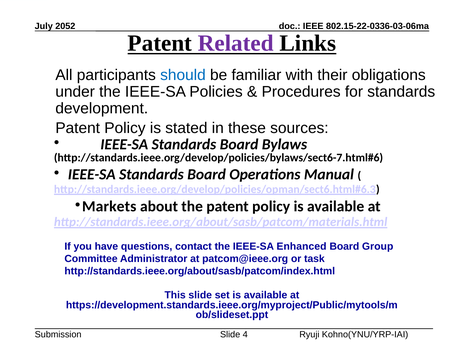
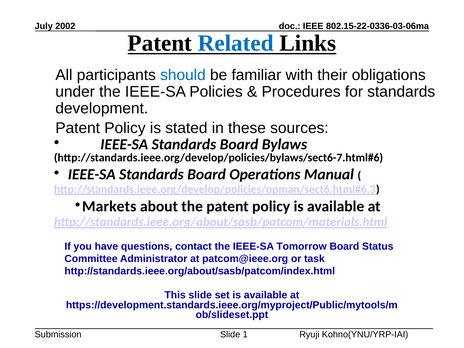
2052: 2052 -> 2002 (65, 26)
Related colour: purple -> blue (236, 43)
Enhanced: Enhanced -> Tomorrow (302, 246)
Group: Group -> Status (378, 246)
4: 4 -> 1 (245, 335)
